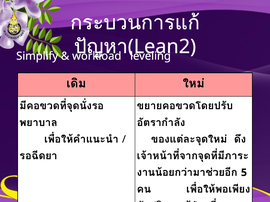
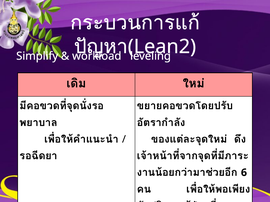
5: 5 -> 6 (244, 173)
